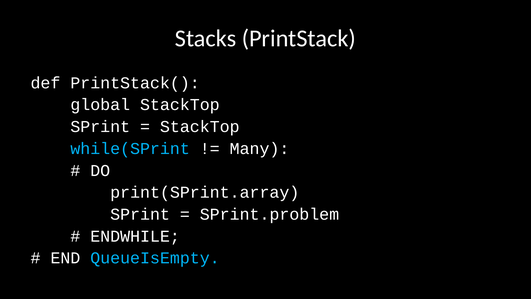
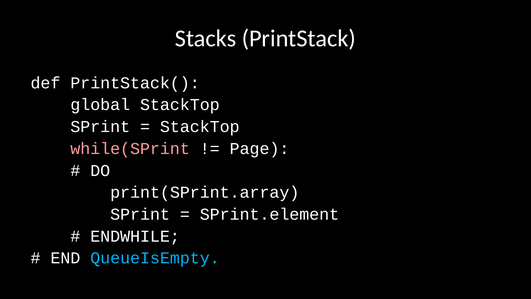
while(SPrint colour: light blue -> pink (130, 148)
Many: Many -> Page (260, 148)
SPrint.problem: SPrint.problem -> SPrint.element (269, 214)
